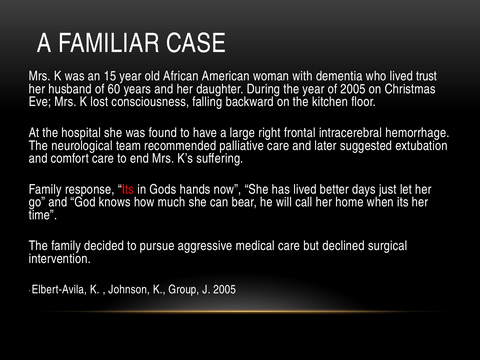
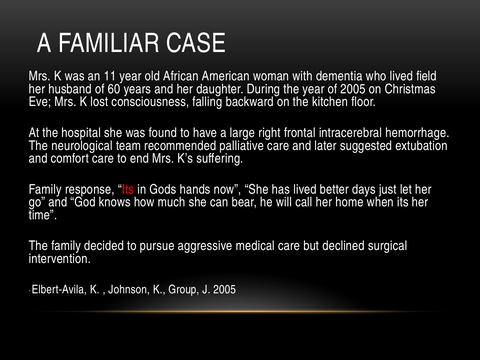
15: 15 -> 11 (110, 76)
trust: trust -> field (426, 76)
